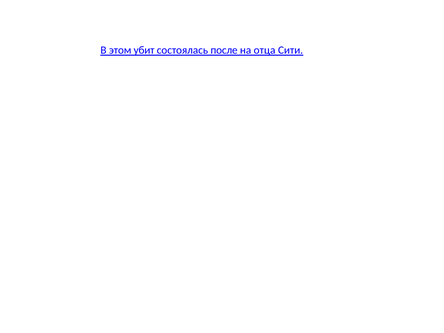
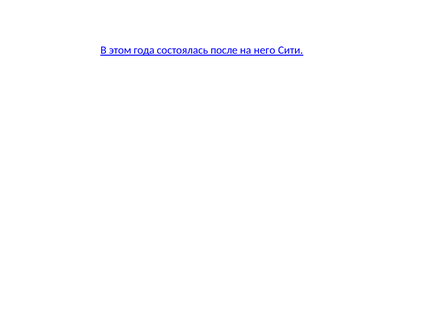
убит: убит -> года (144, 50)
отца: отца -> него (265, 50)
